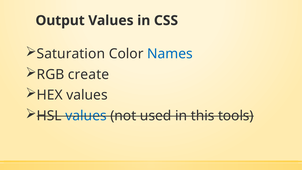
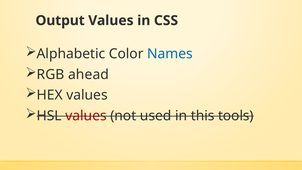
Saturation: Saturation -> Alphabetic (71, 54)
create: create -> ahead (89, 74)
values colour: blue -> red (86, 116)
